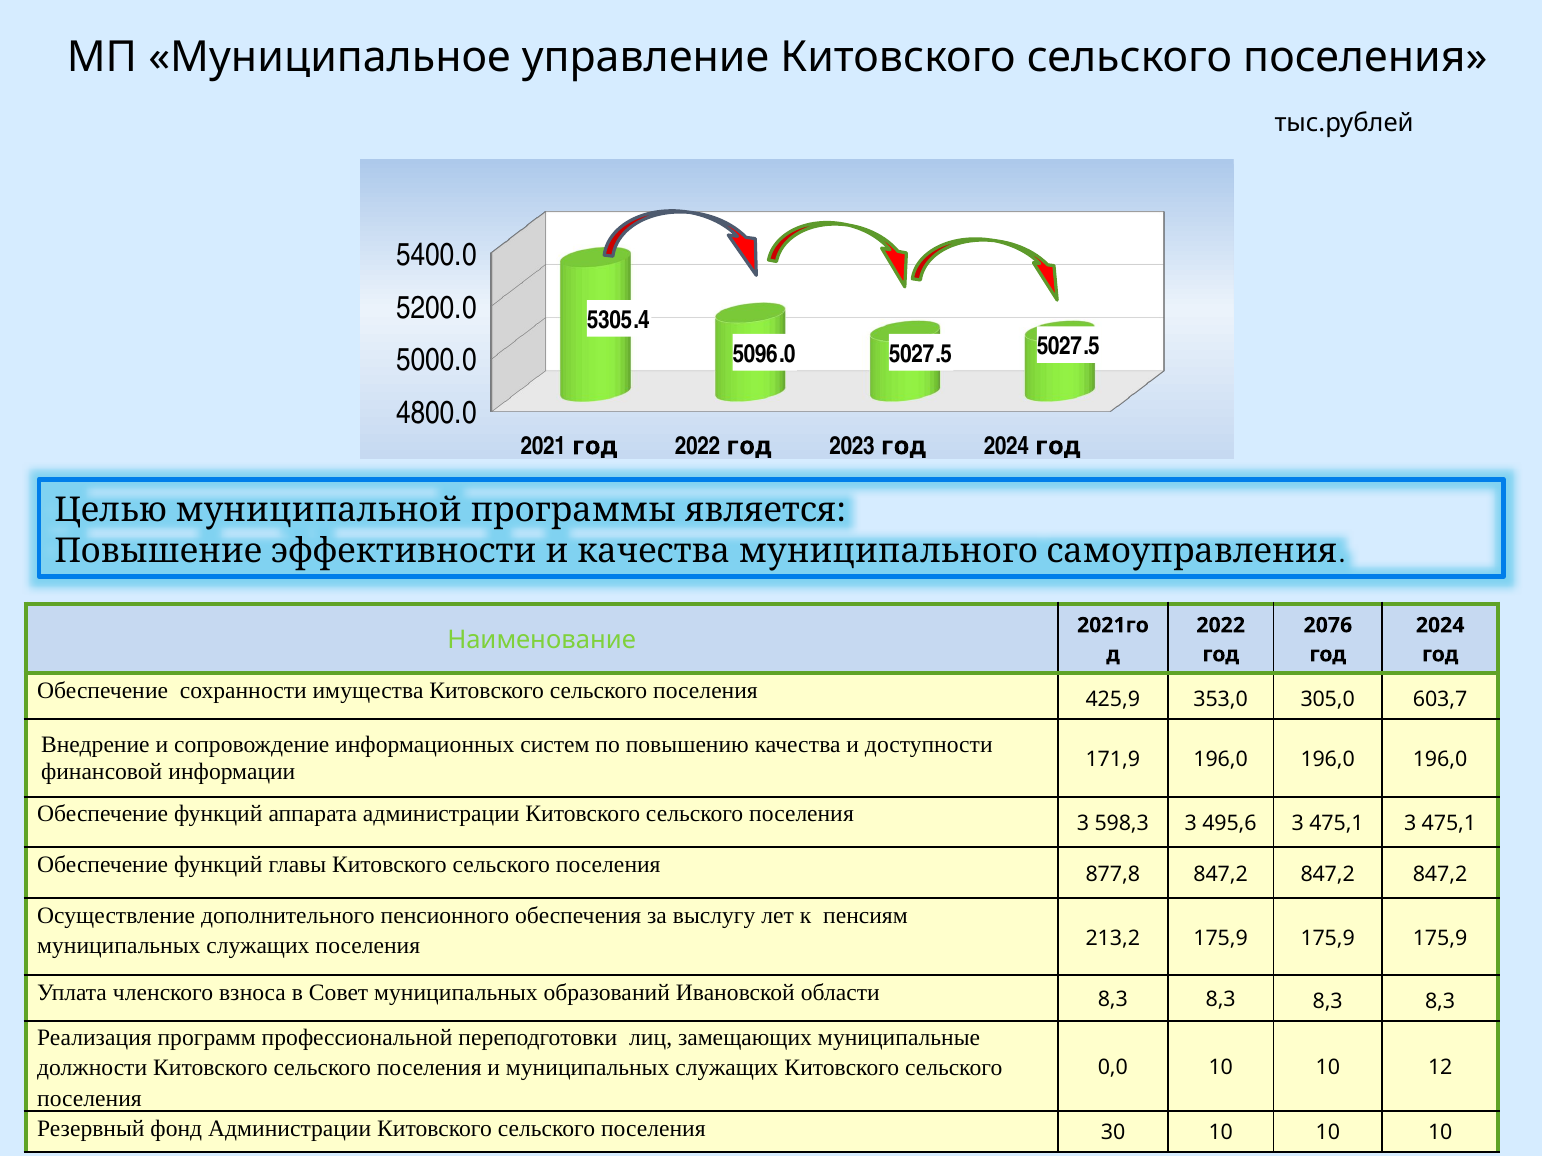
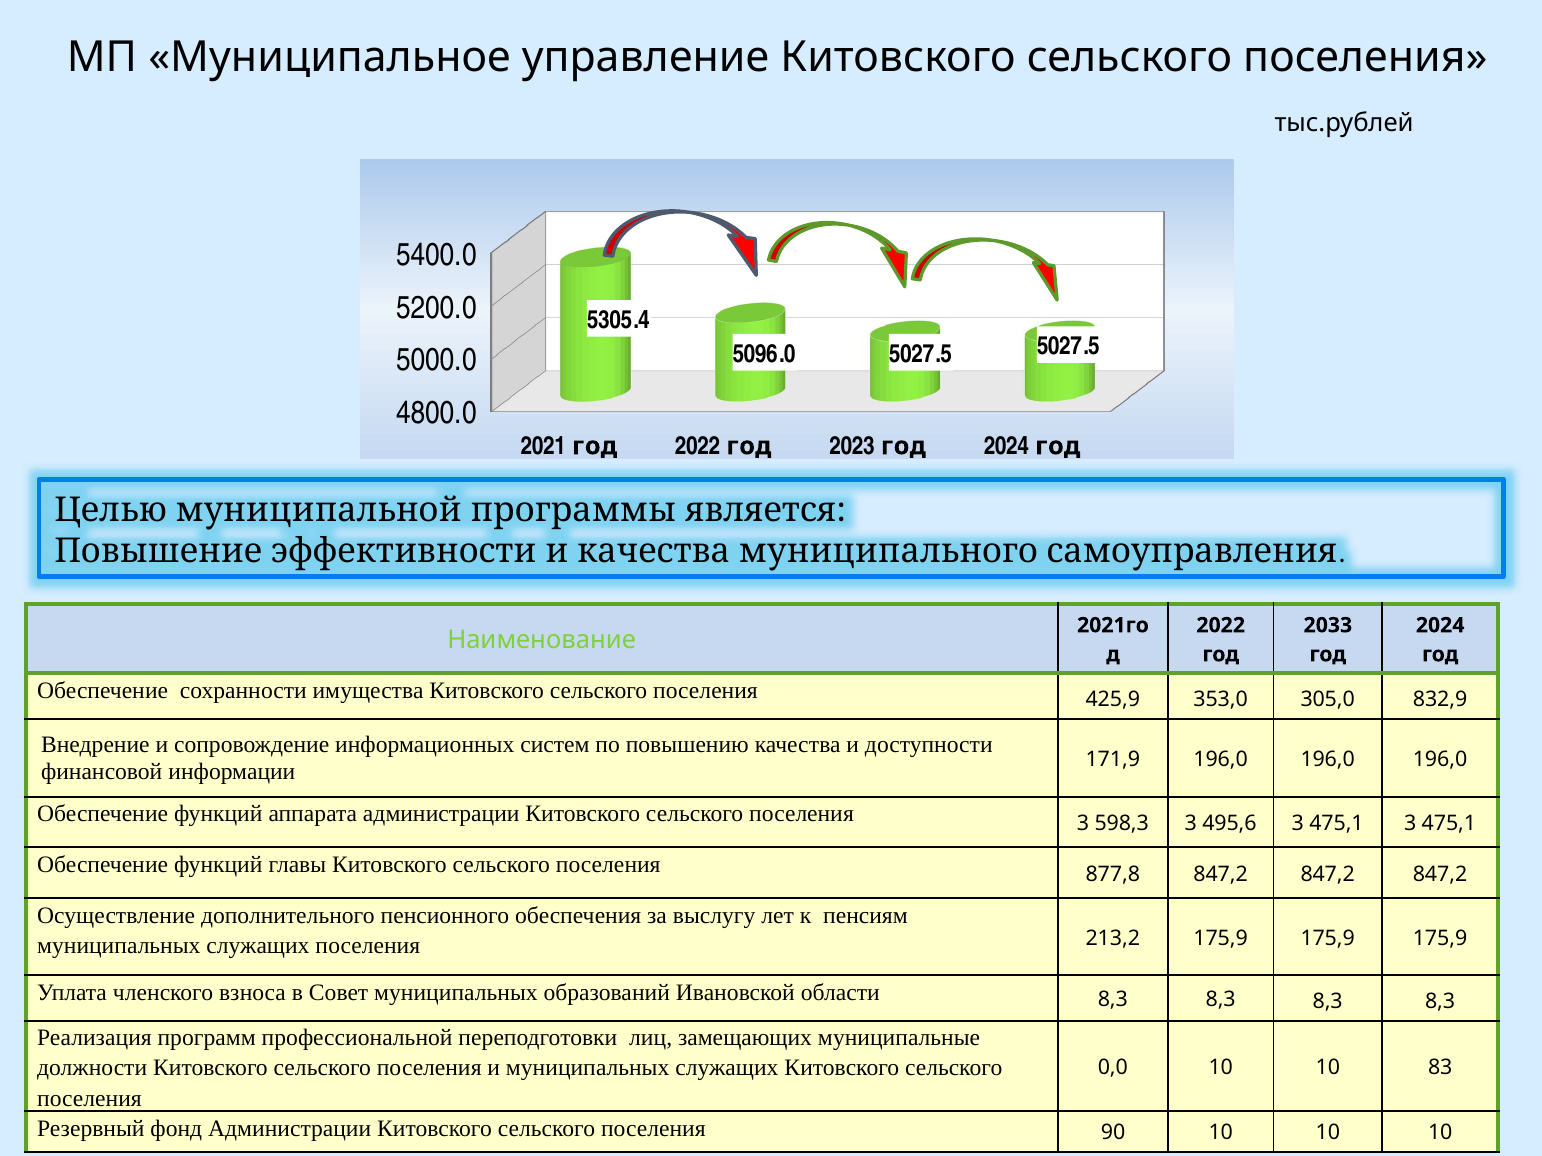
2076: 2076 -> 2033 (1328, 626)
603,7: 603,7 -> 832,9 (1440, 700)
12: 12 -> 83 (1440, 1068)
30: 30 -> 90 (1113, 1133)
